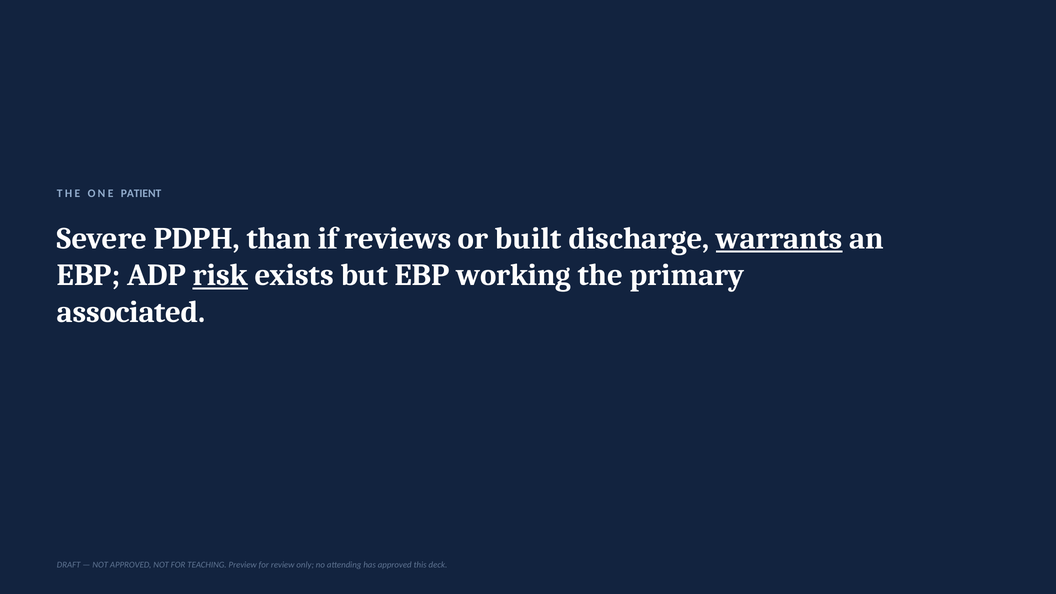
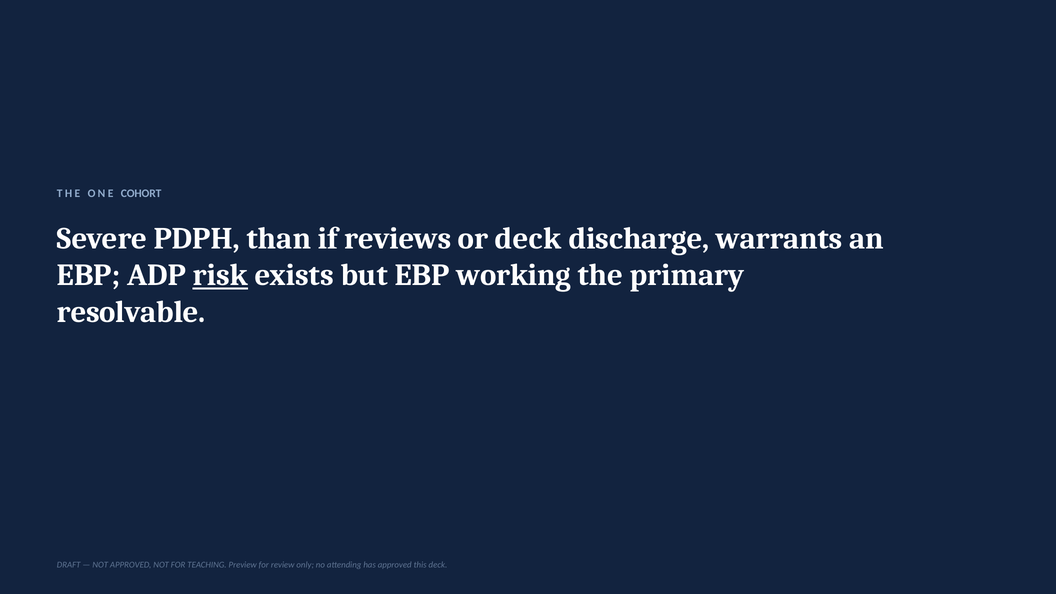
PATIENT: PATIENT -> COHORT (141, 193)
or built: built -> deck (528, 238)
warrants underline: present -> none (779, 238)
associated: associated -> resolvable (131, 312)
